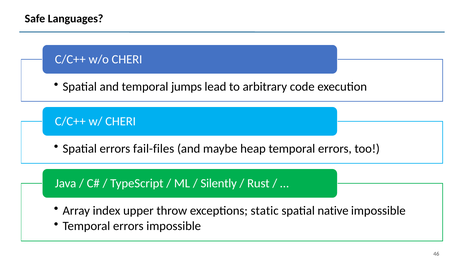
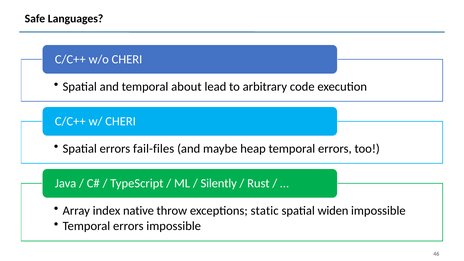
jumps: jumps -> about (186, 87)
upper: upper -> native (139, 211)
native: native -> widen (333, 211)
